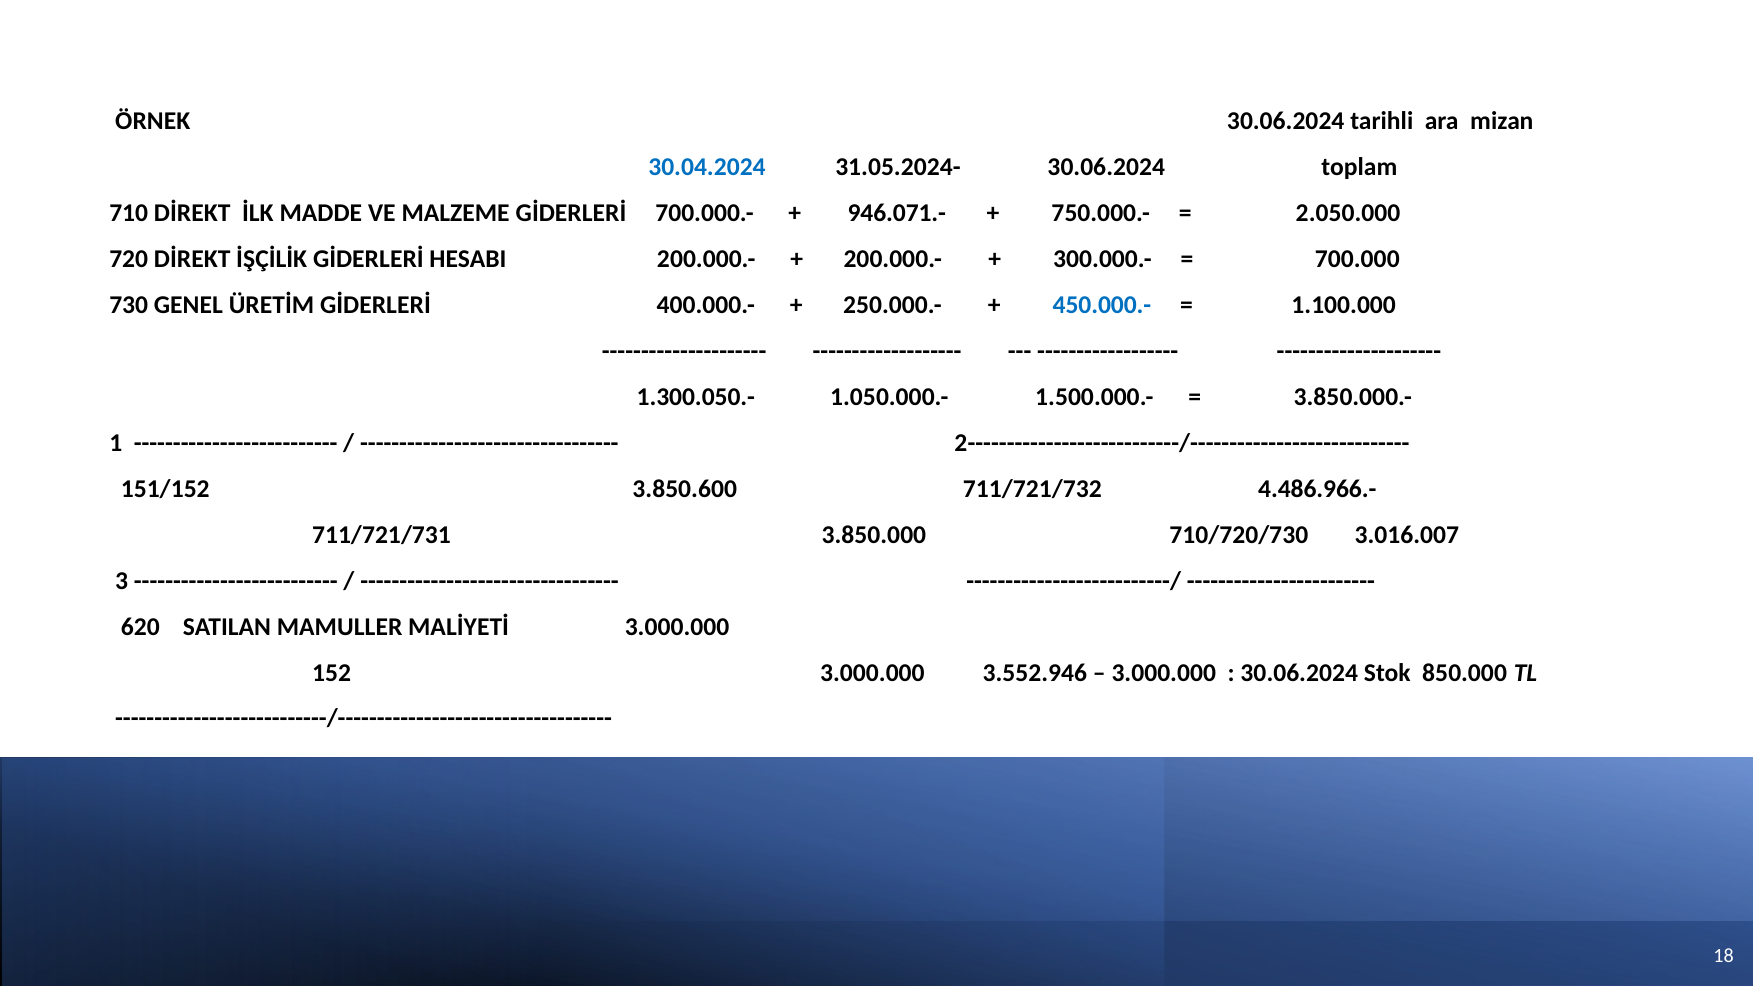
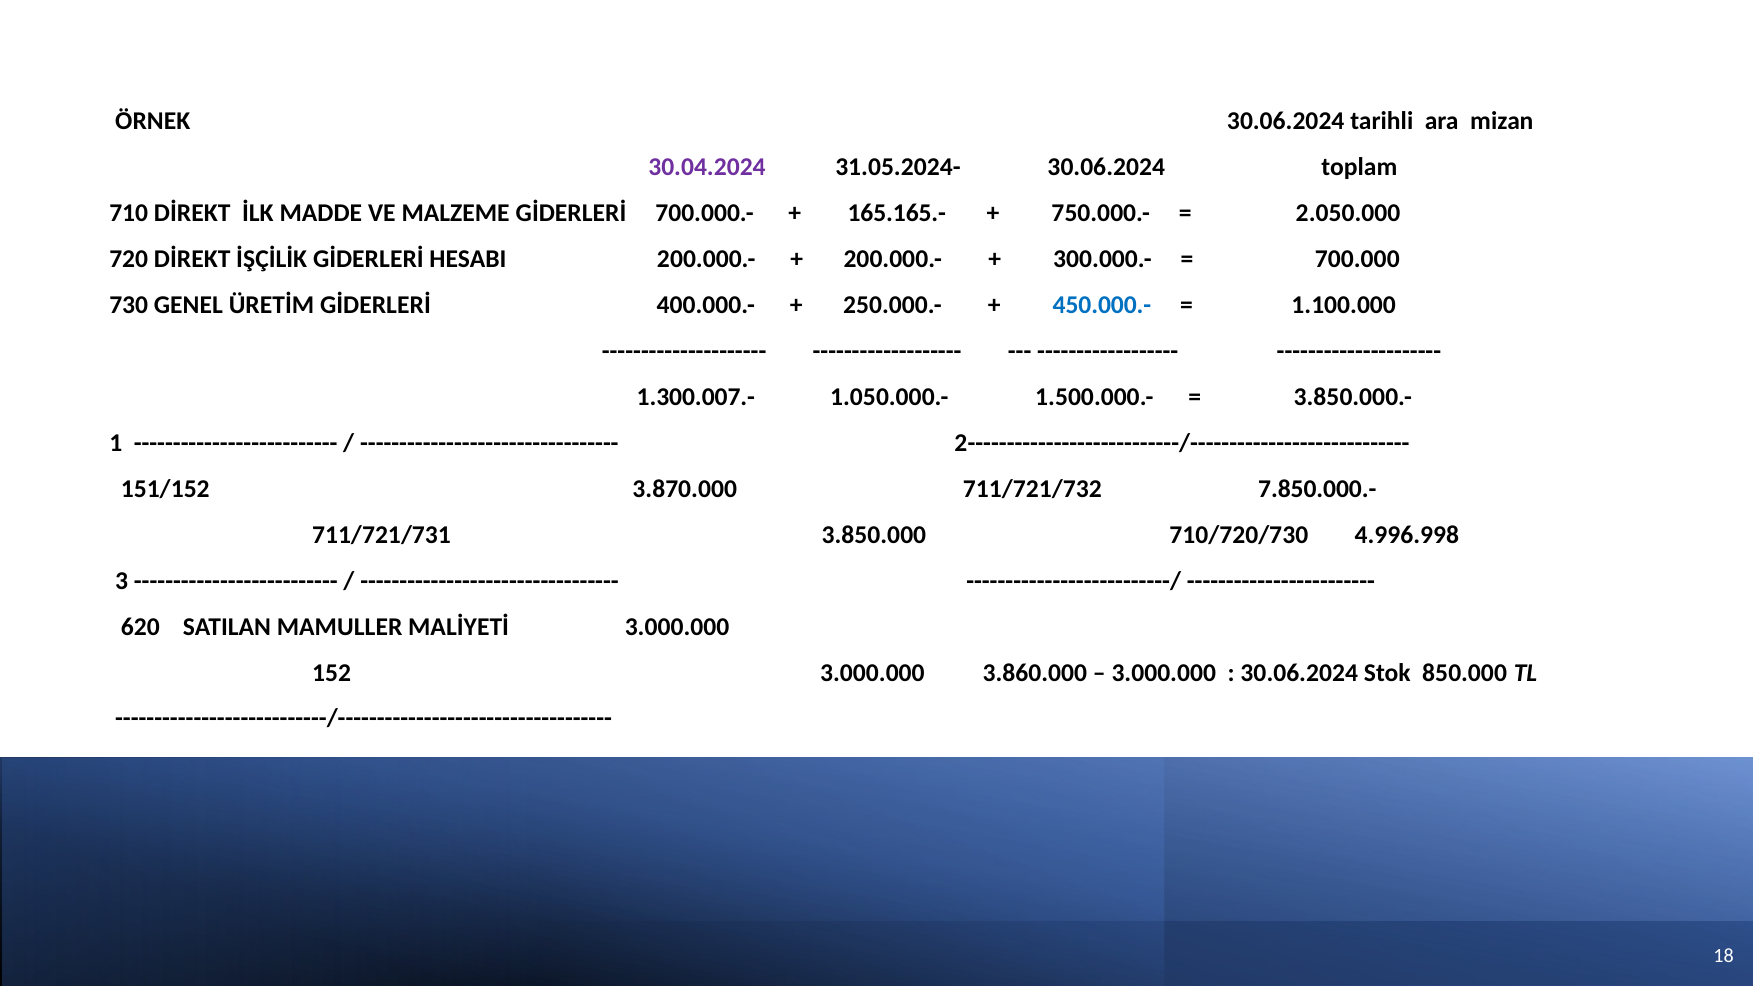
30.04.2024 colour: blue -> purple (707, 167)
946.071.-: 946.071.- -> 165.165.- (897, 213)
1.300.050.-: 1.300.050.- -> 1.300.007.- (696, 397)
3.850.600: 3.850.600 -> 3.870.000 (685, 489)
4.486.966.-: 4.486.966.- -> 7.850.000.- (1317, 489)
3.016.007: 3.016.007 -> 4.996.998 (1407, 535)
3.552.946: 3.552.946 -> 3.860.000 (1035, 673)
